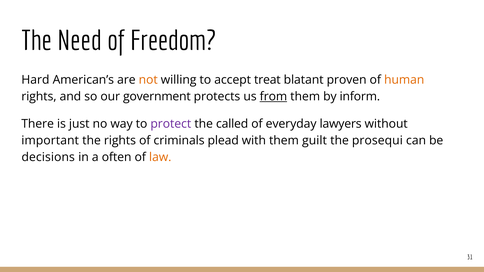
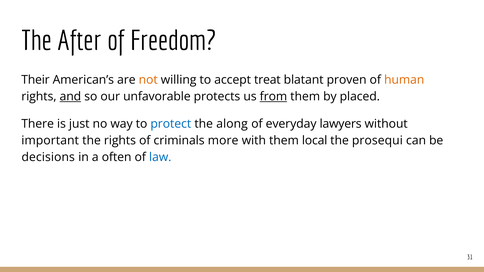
Need: Need -> After (80, 41)
Hard: Hard -> Their (35, 80)
and underline: none -> present (70, 97)
government: government -> unfavorable (157, 97)
inform: inform -> placed (360, 97)
protect colour: purple -> blue (171, 124)
called: called -> along (232, 124)
plead: plead -> more (223, 141)
guilt: guilt -> local (315, 141)
law colour: orange -> blue (160, 157)
